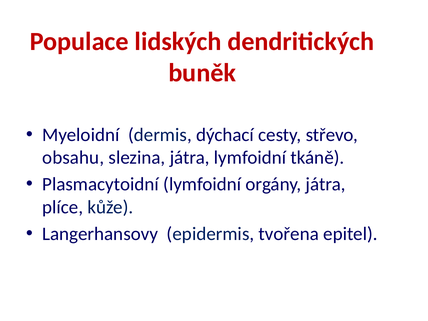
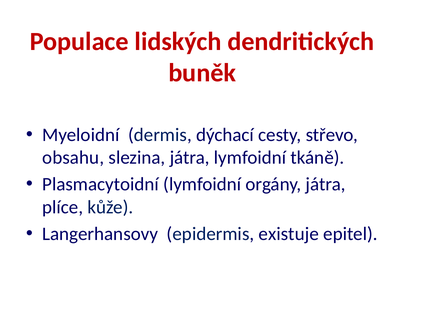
tvořena: tvořena -> existuje (289, 234)
